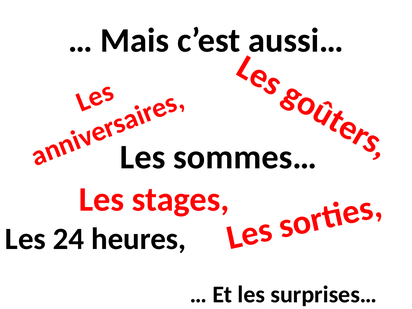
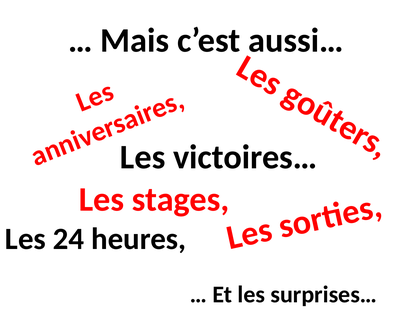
sommes…: sommes… -> victoires… (245, 157)
